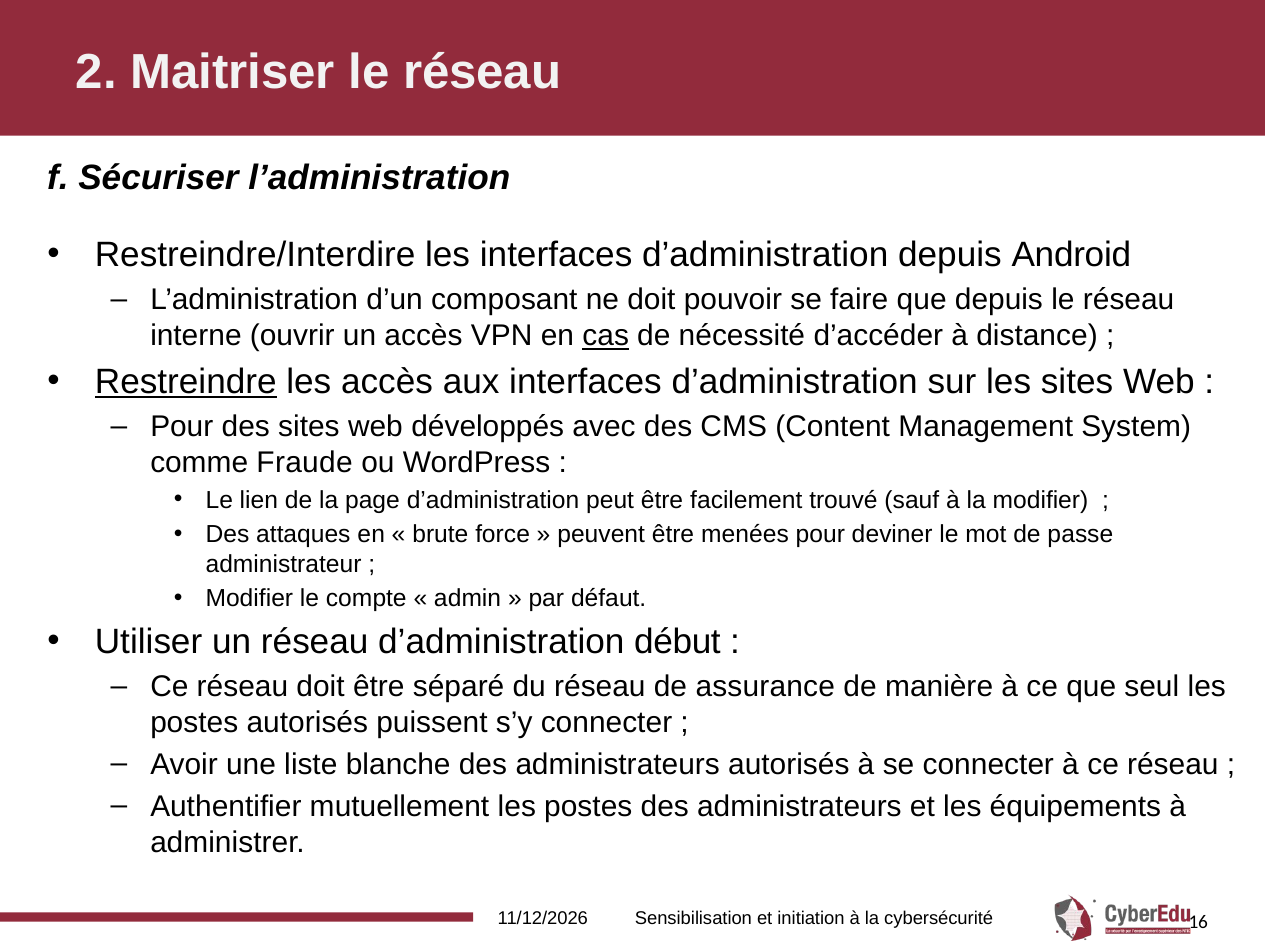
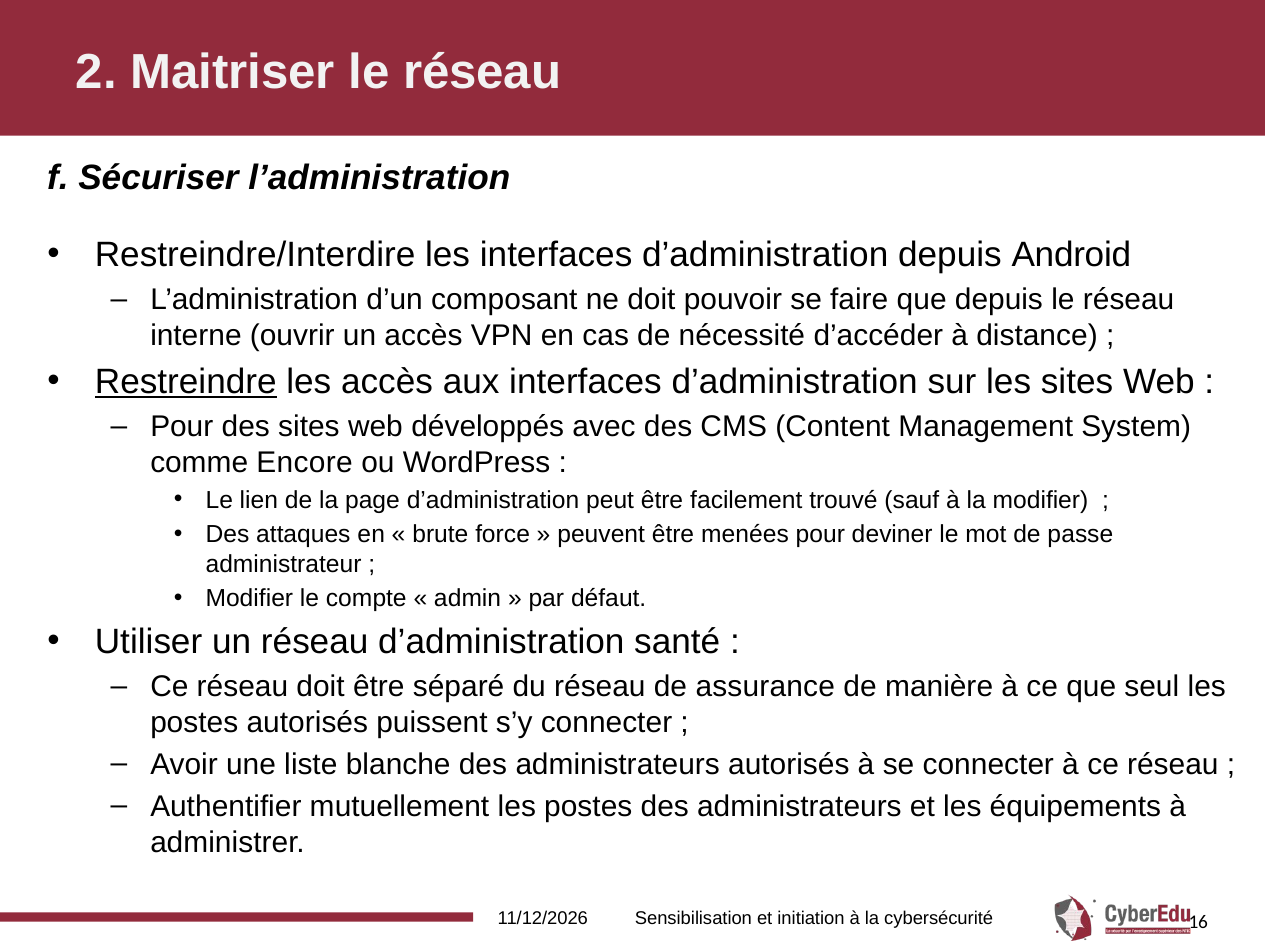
cas underline: present -> none (606, 336)
Fraude: Fraude -> Encore (305, 463)
début: début -> santé (677, 642)
